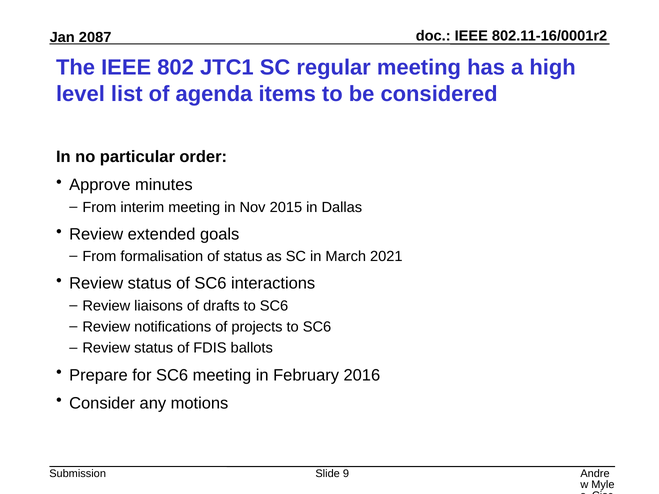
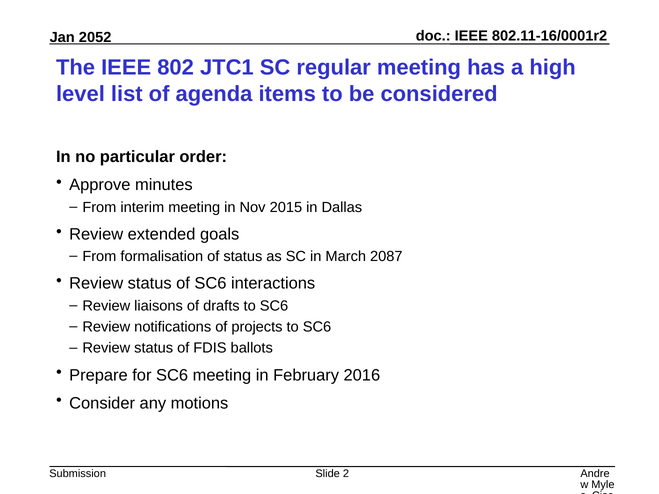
2087: 2087 -> 2052 (95, 37)
2021: 2021 -> 2087 (386, 257)
9: 9 -> 2 (346, 474)
